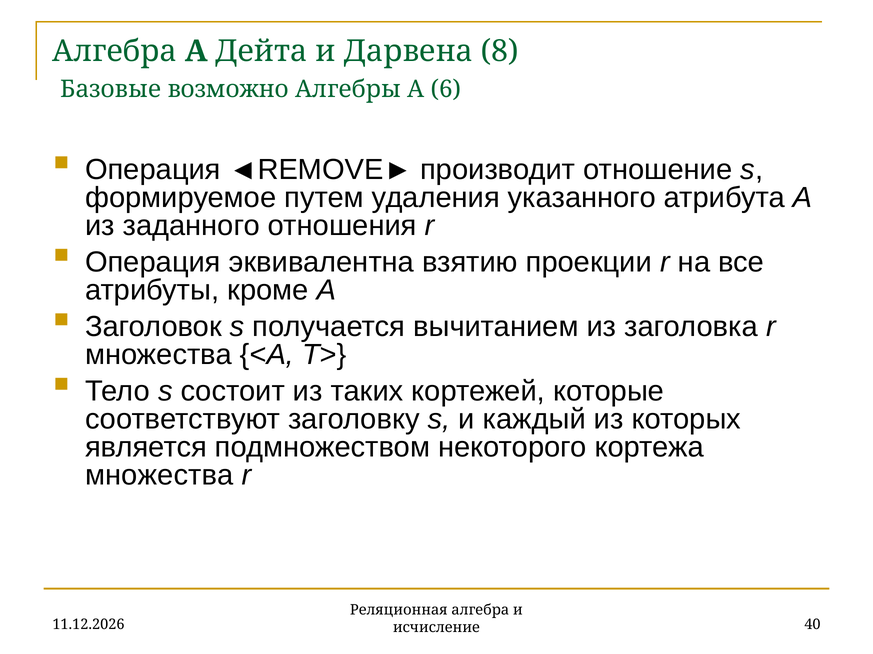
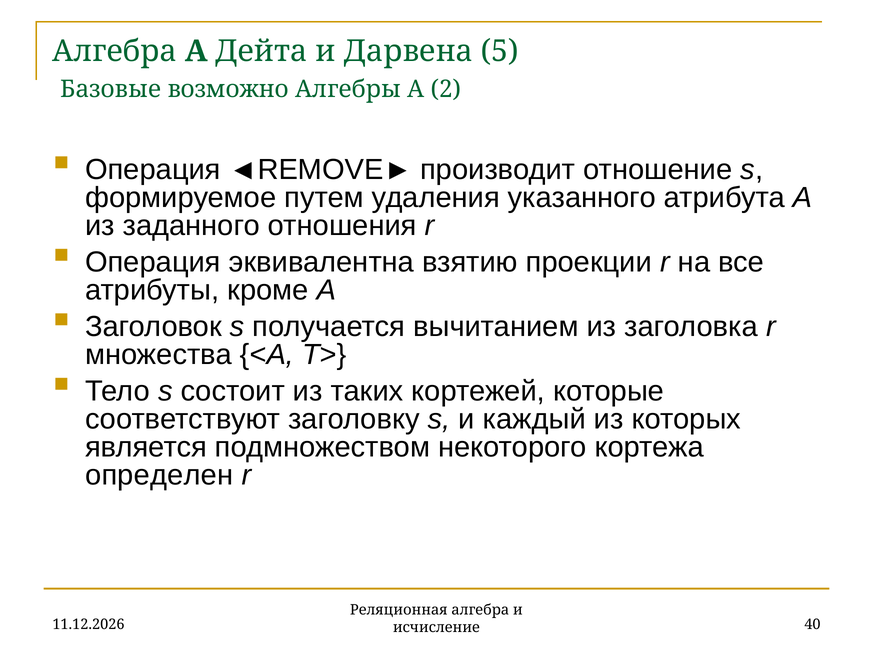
8: 8 -> 5 (500, 51)
6: 6 -> 2 (446, 90)
множества: множества -> определен (159, 475)
